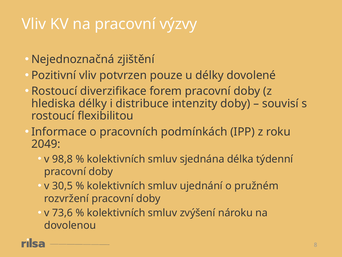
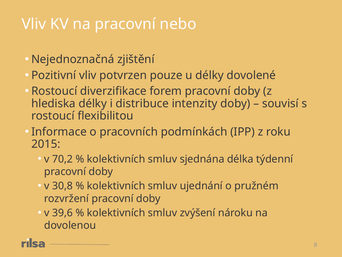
výzvy: výzvy -> nebo (178, 24)
2049: 2049 -> 2015 (46, 144)
98,8: 98,8 -> 70,2 (62, 159)
30,5: 30,5 -> 30,8 (62, 186)
73,6: 73,6 -> 39,6 (62, 212)
